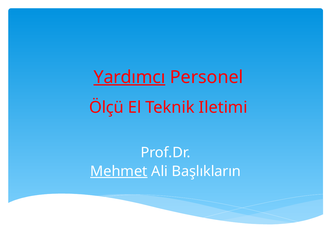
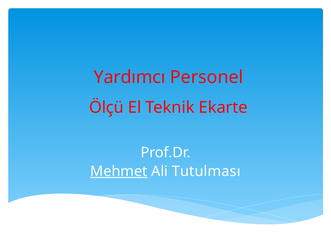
Yardımcı underline: present -> none (129, 77)
Iletimi: Iletimi -> Ekarte (223, 108)
Başlıkların: Başlıkların -> Tutulması (206, 171)
